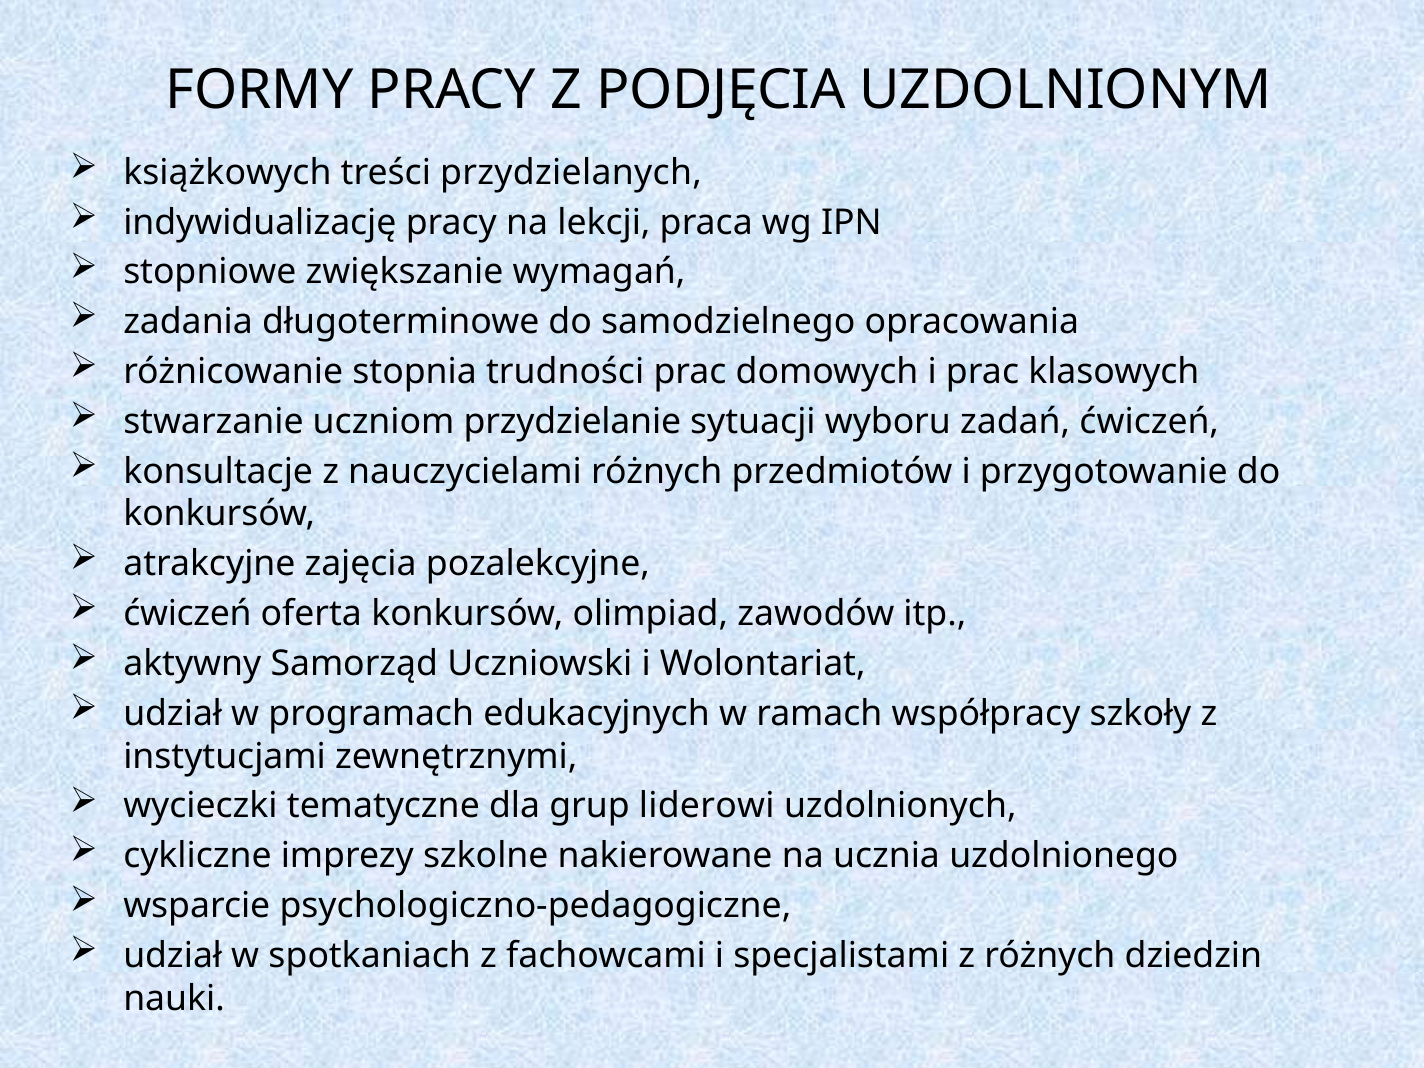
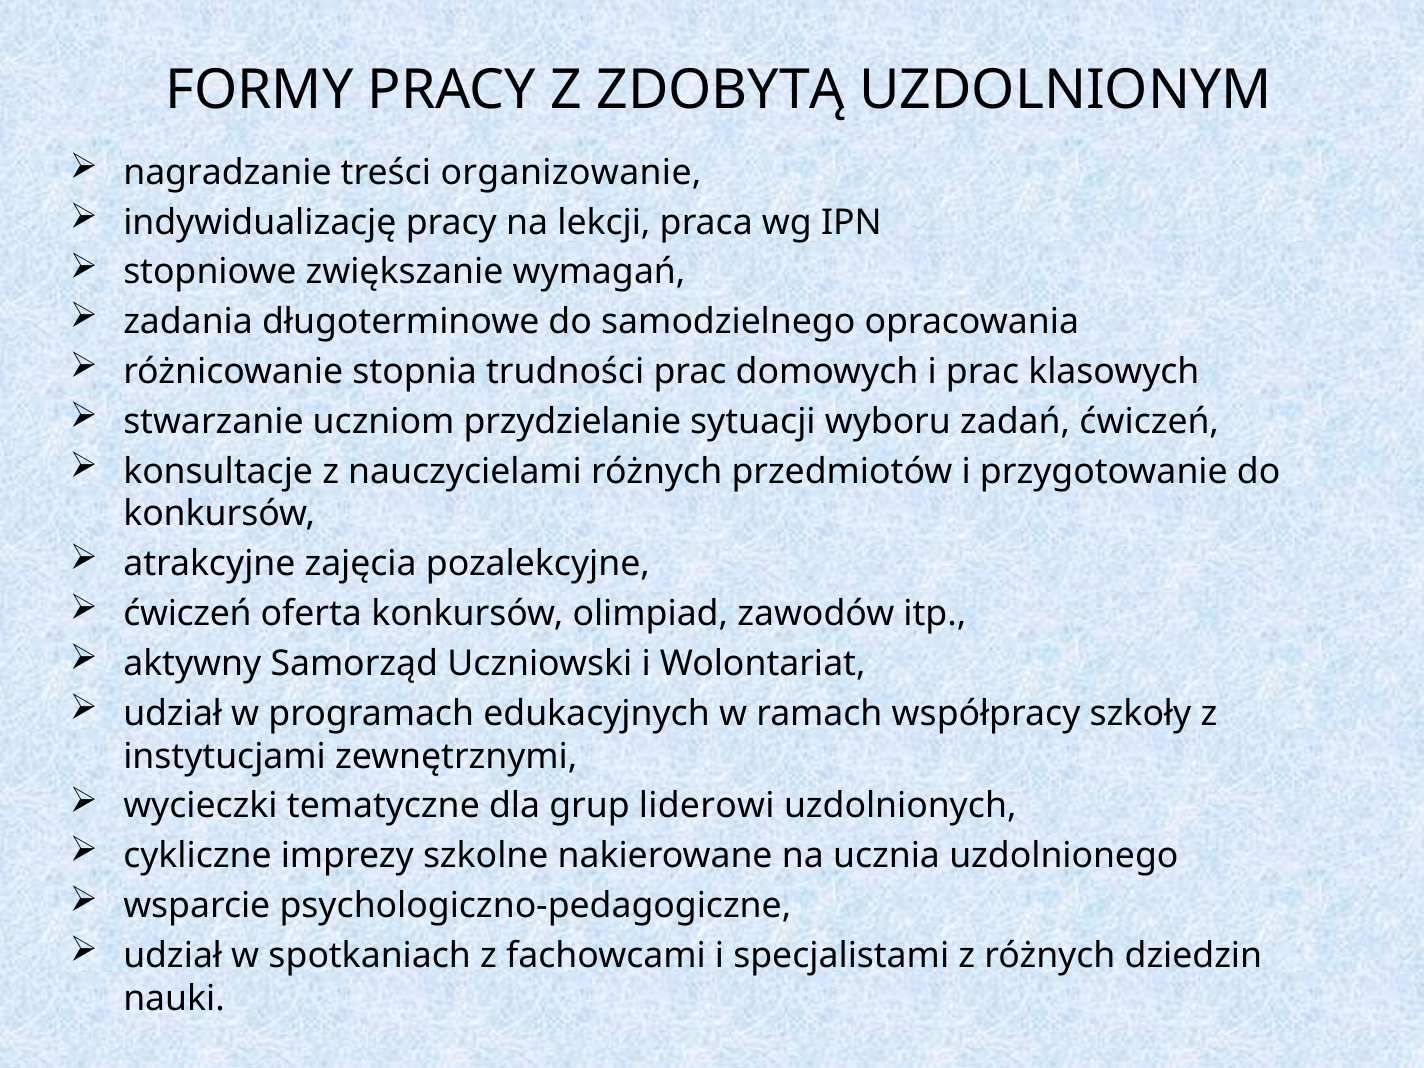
PODJĘCIA: PODJĘCIA -> ZDOBYTĄ (721, 91)
książkowych: książkowych -> nagradzanie (227, 172)
przydzielanych: przydzielanych -> organizowanie (571, 172)
